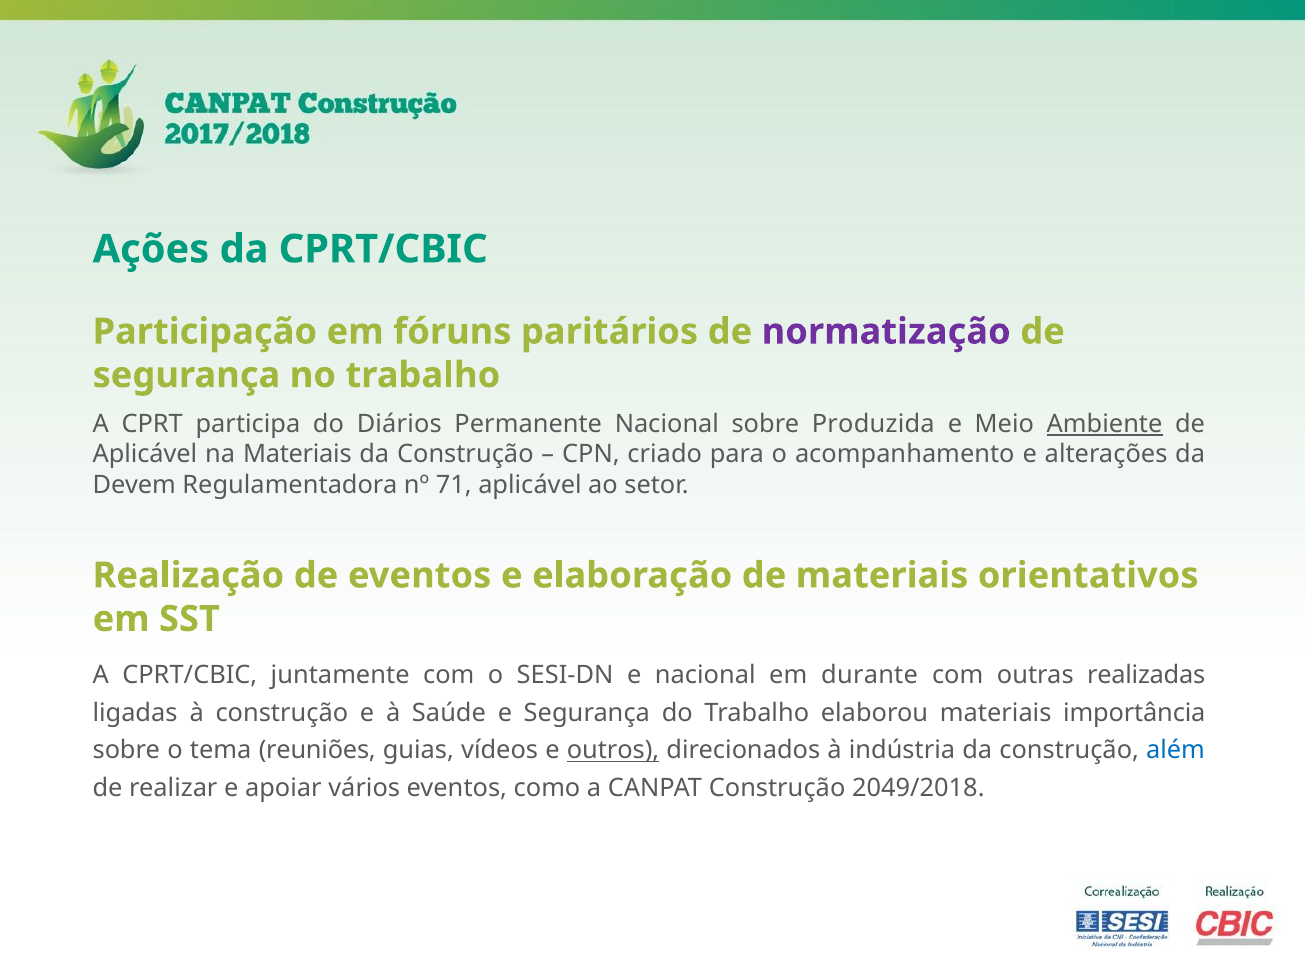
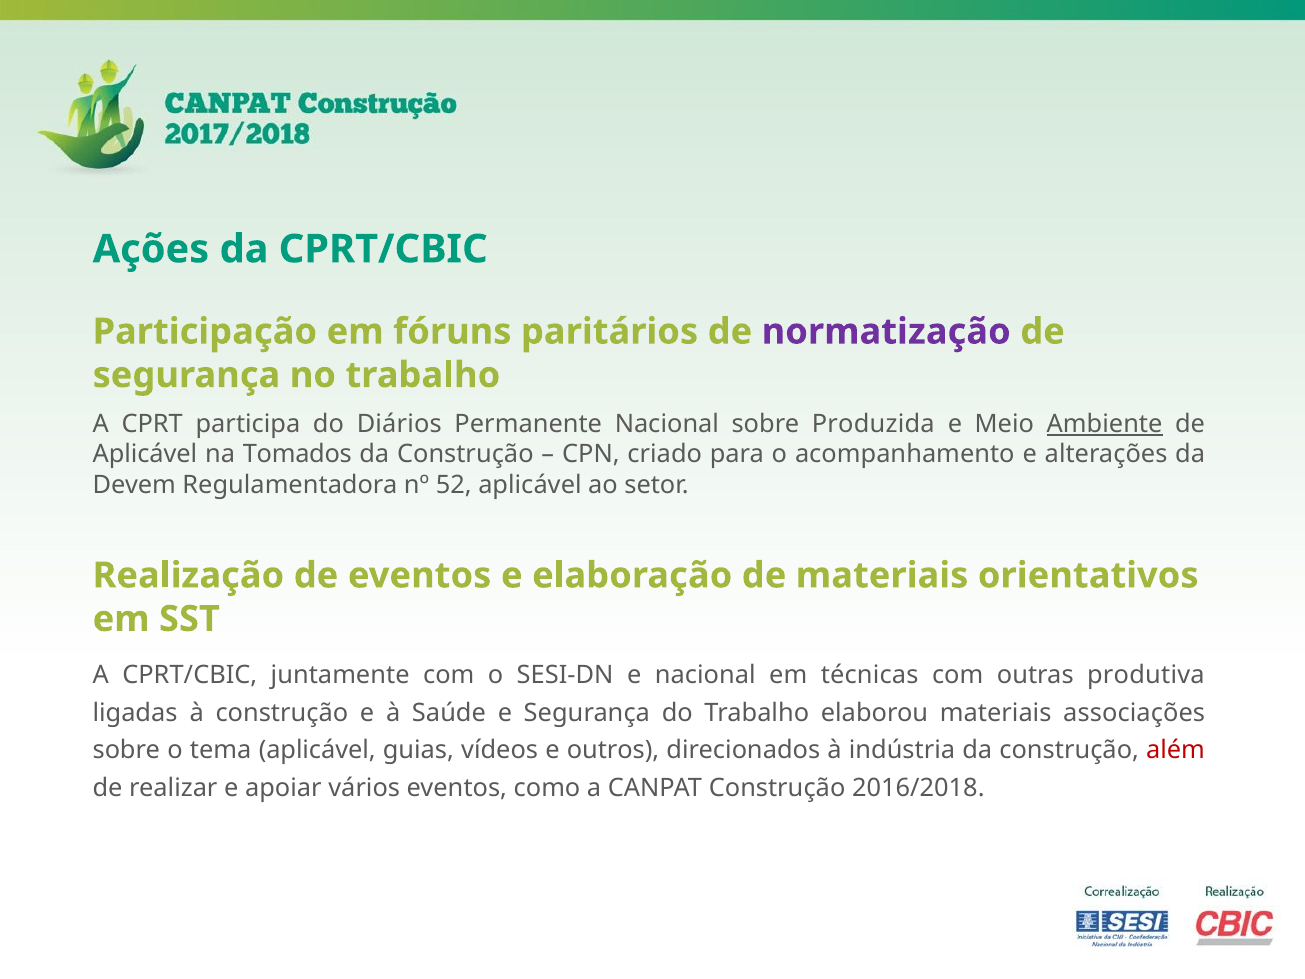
na Materiais: Materiais -> Tomados (297, 454)
71: 71 -> 52 (454, 485)
durante: durante -> técnicas (870, 675)
realizadas: realizadas -> produtiva (1146, 675)
importância: importância -> associações (1134, 713)
tema reuniões: reuniões -> aplicável (317, 750)
outros underline: present -> none (613, 750)
além colour: blue -> red (1176, 750)
2049/2018: 2049/2018 -> 2016/2018 (918, 788)
